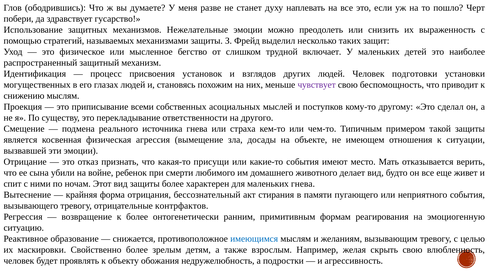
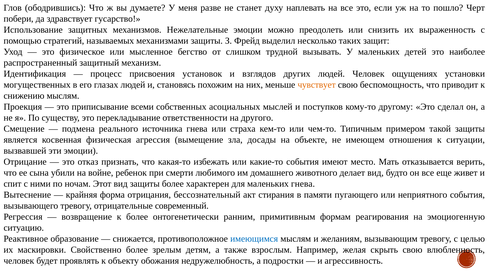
включает: включает -> вызывать (322, 52)
подготовки: подготовки -> ощущениях (415, 74)
чувствует colour: purple -> orange (317, 85)
присущи: присущи -> избежать (211, 162)
контрфактов: контрфактов -> современный (182, 206)
